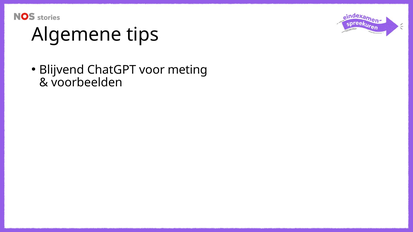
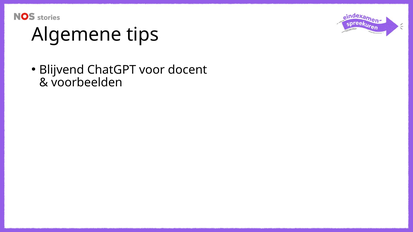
meting: meting -> docent (187, 70)
